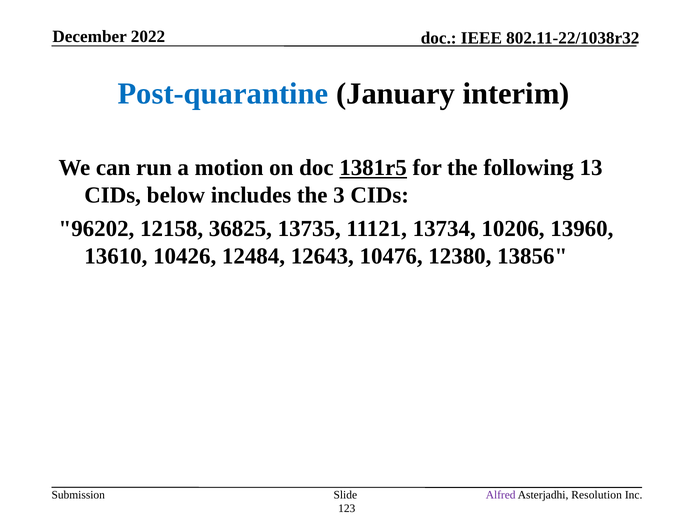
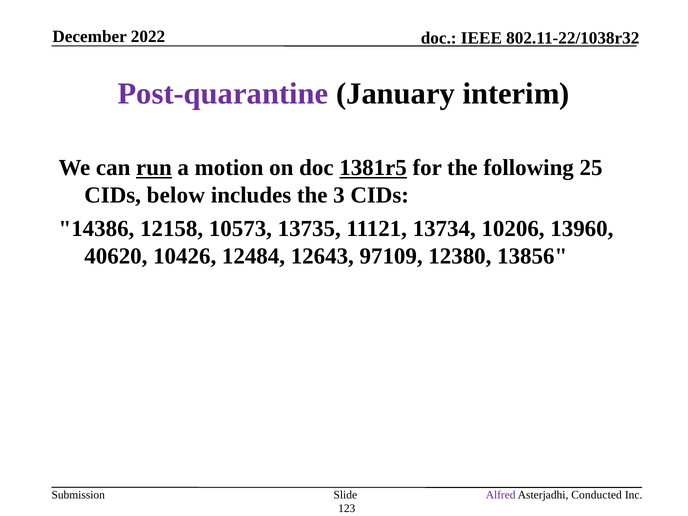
Post-quarantine colour: blue -> purple (223, 94)
run underline: none -> present (154, 168)
13: 13 -> 25 (591, 168)
96202: 96202 -> 14386 (96, 229)
36825: 36825 -> 10573 (240, 229)
13610: 13610 -> 40620 (116, 256)
10476: 10476 -> 97109 (391, 256)
Resolution: Resolution -> Conducted (597, 495)
